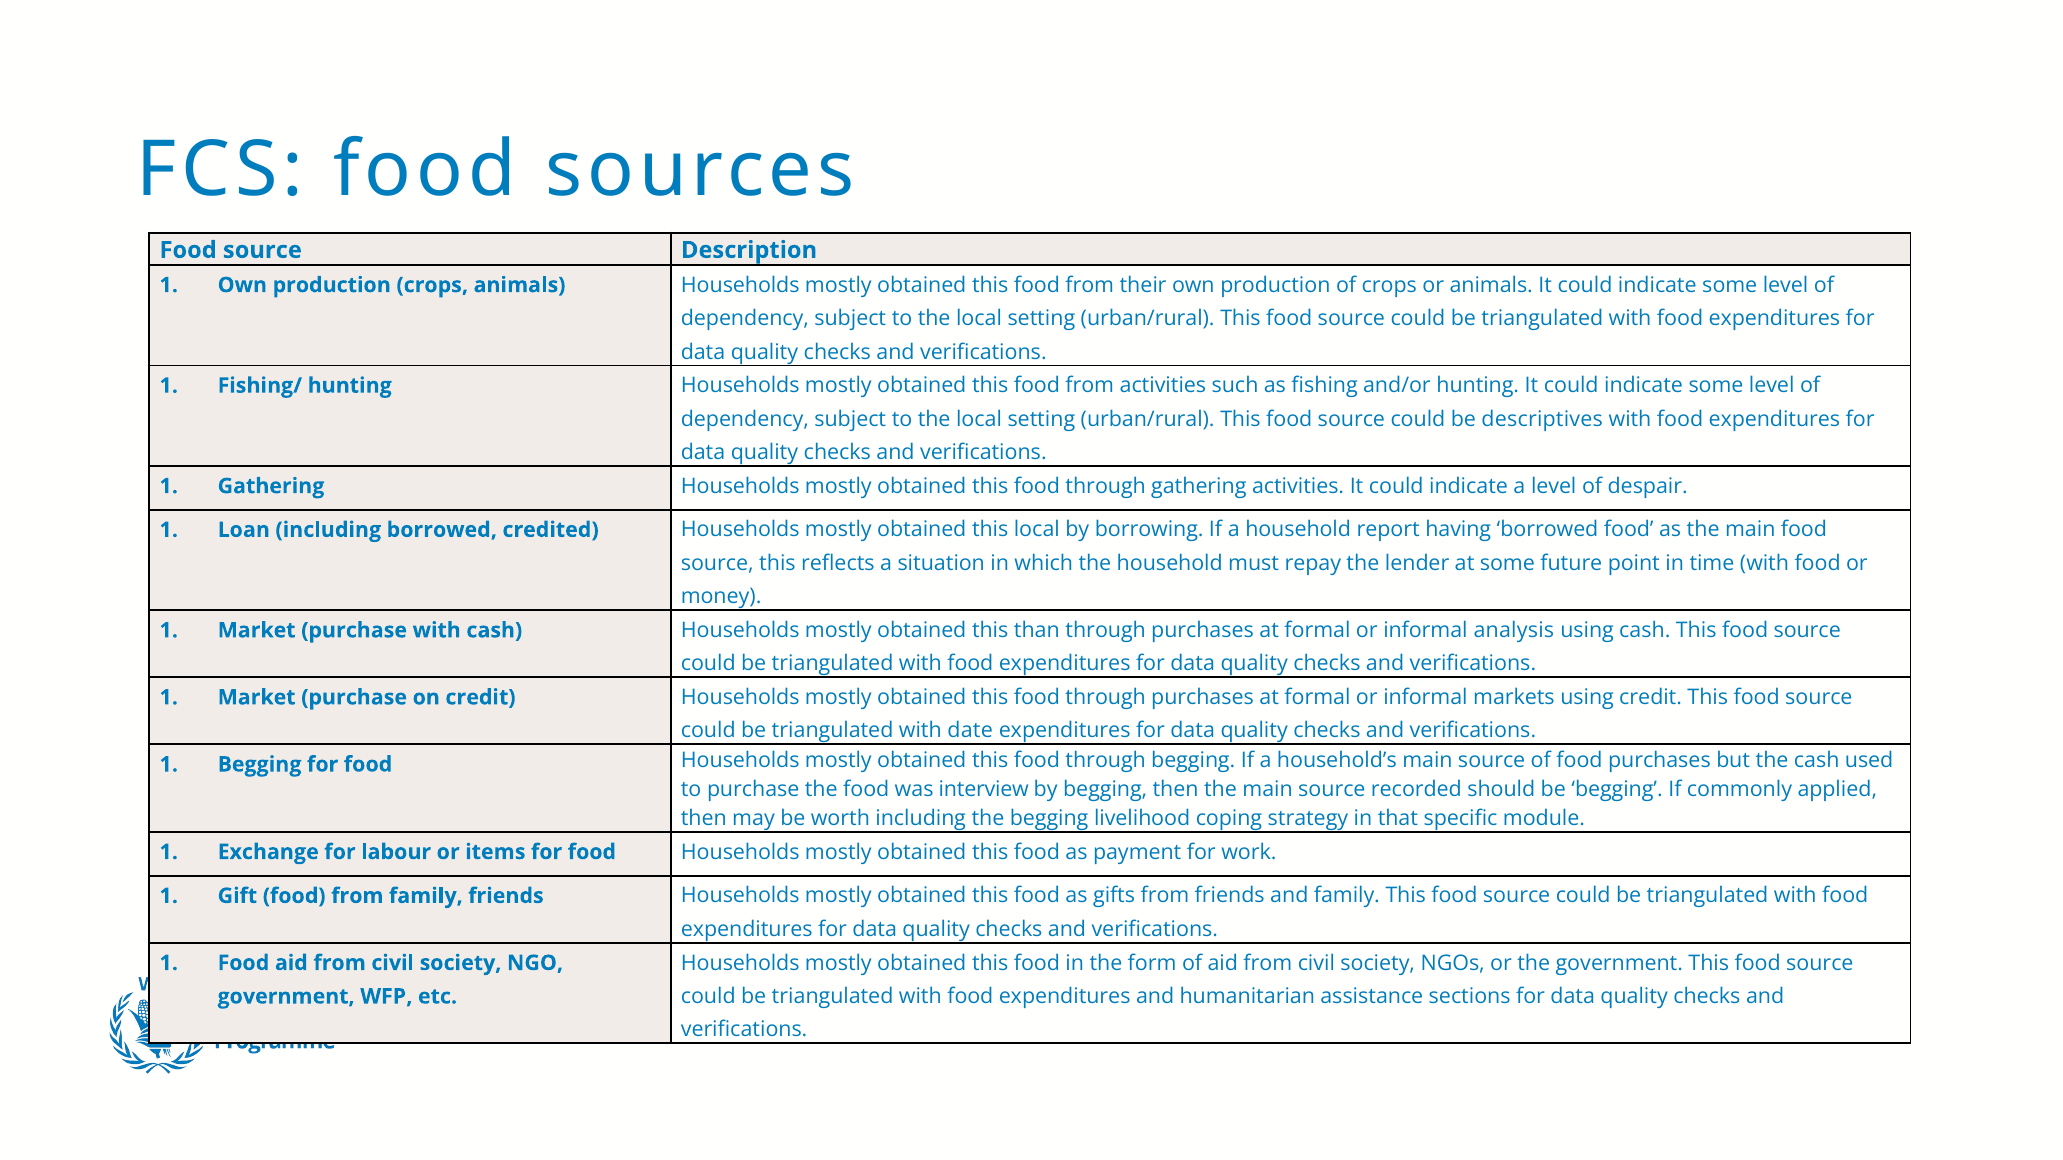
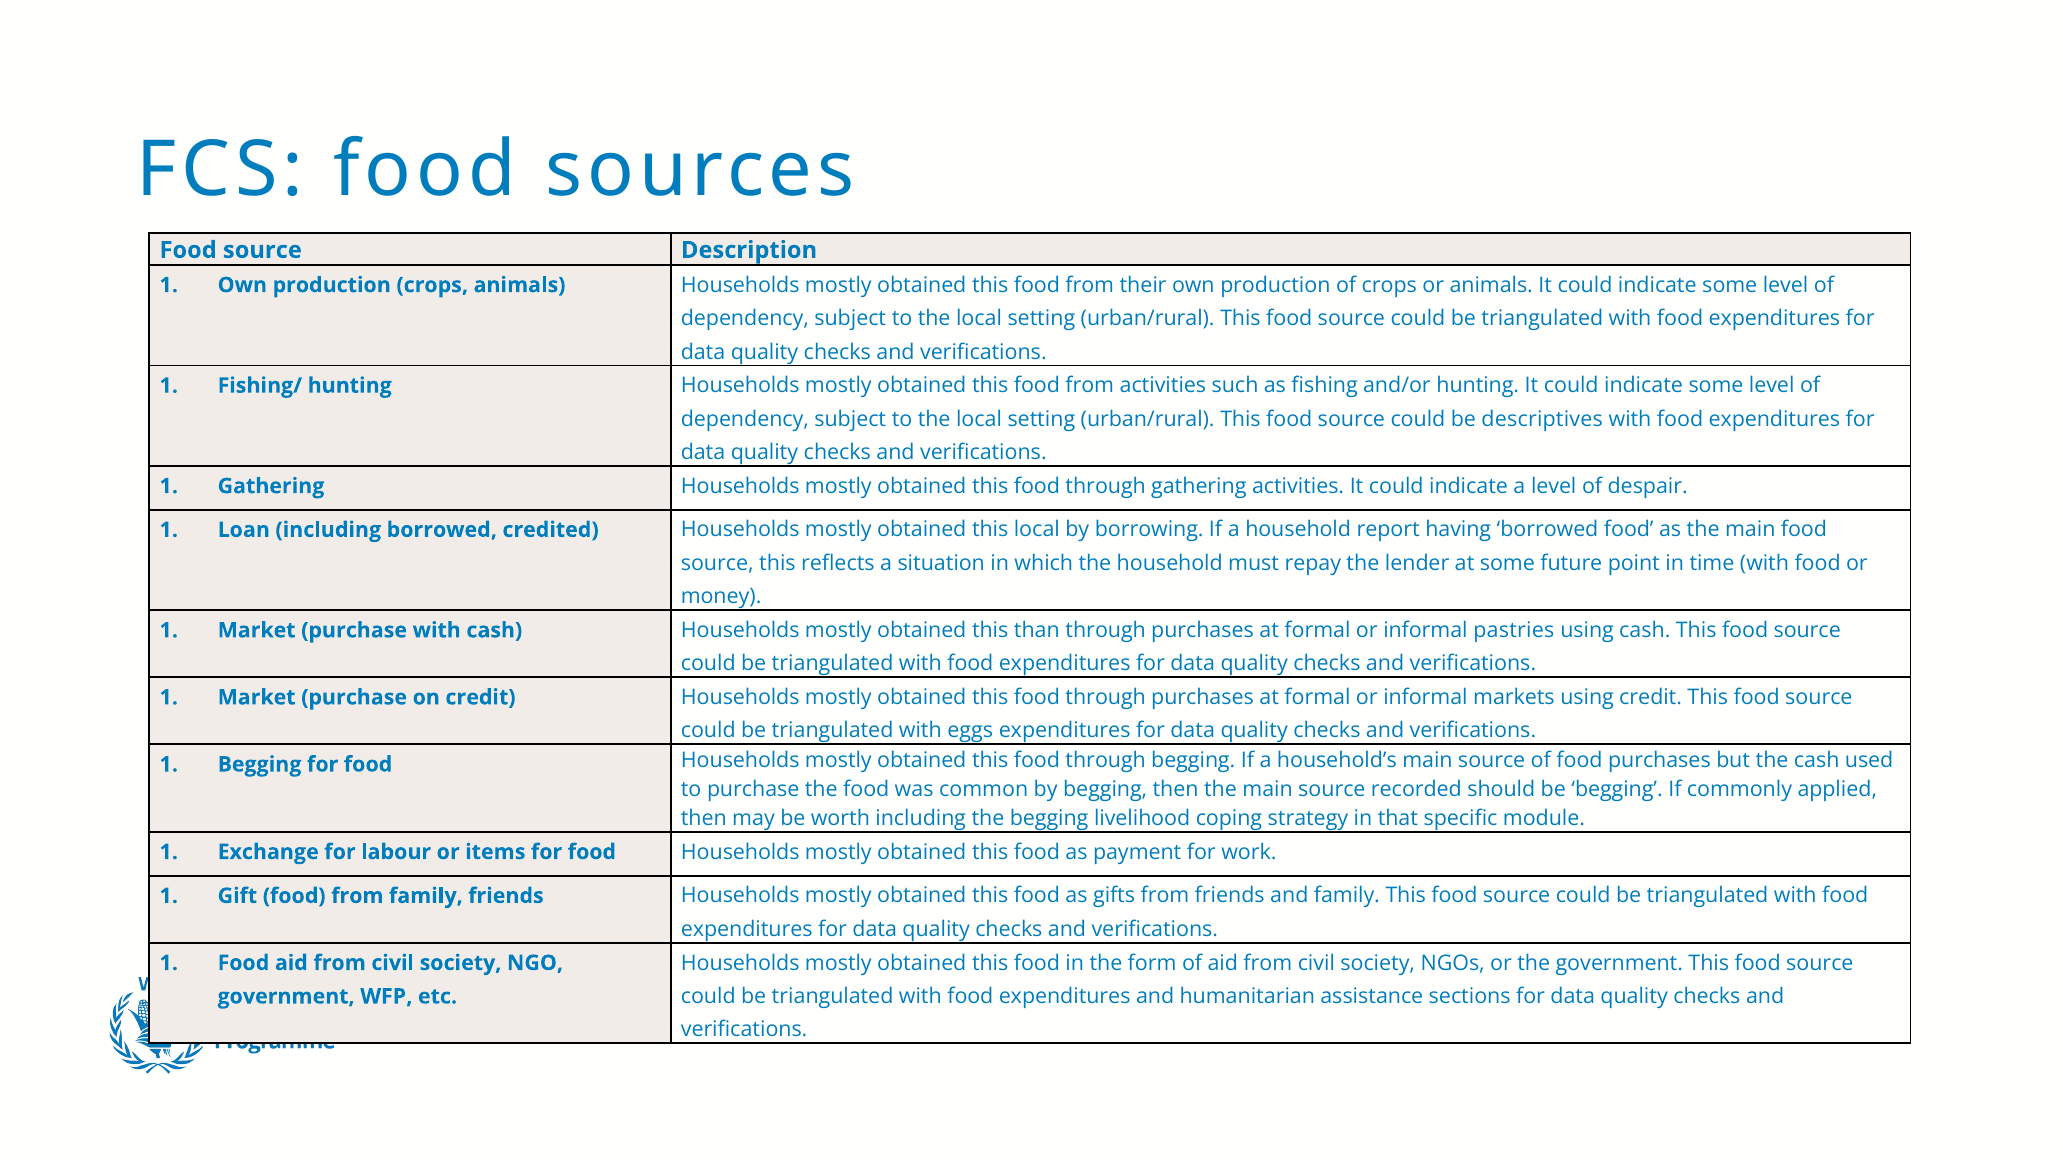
analysis: analysis -> pastries (1514, 631)
date: date -> eggs (970, 731)
interview: interview -> common (984, 790)
